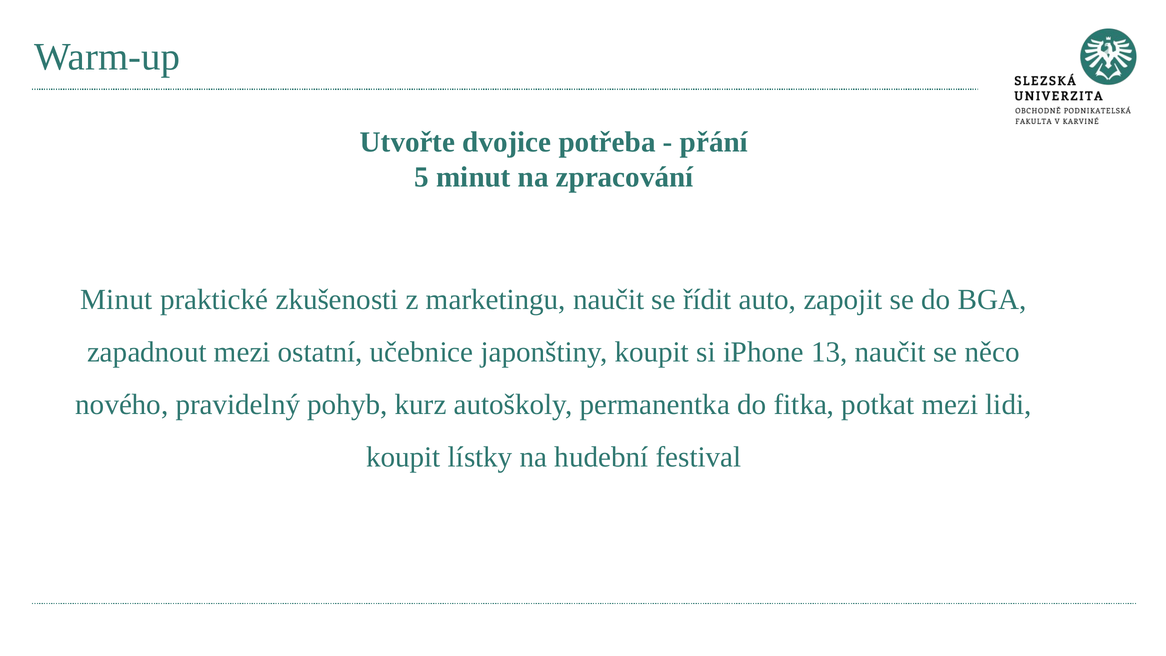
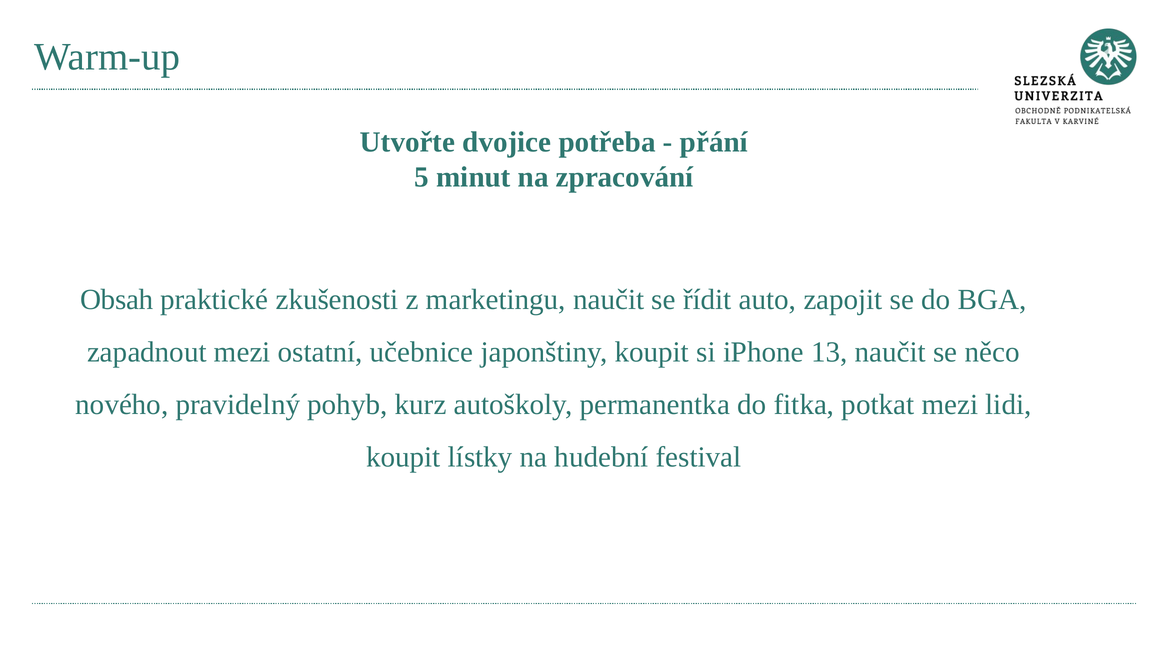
Minut: Minut -> Obsah (117, 299)
